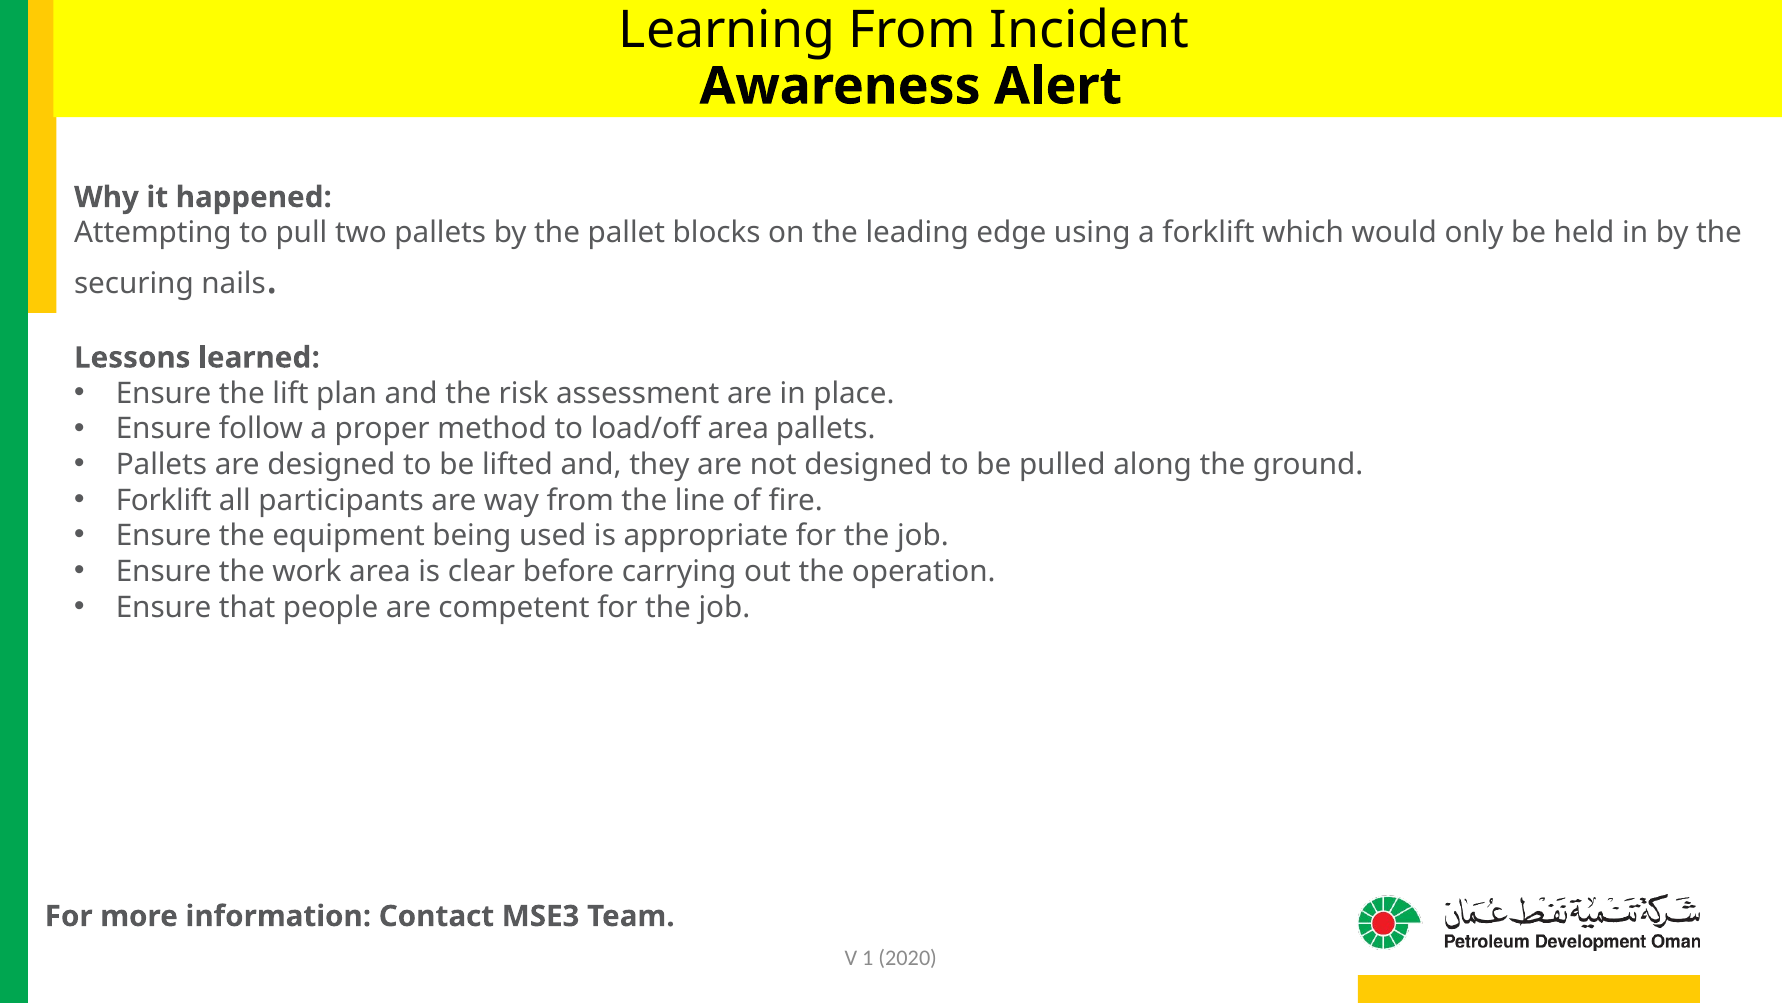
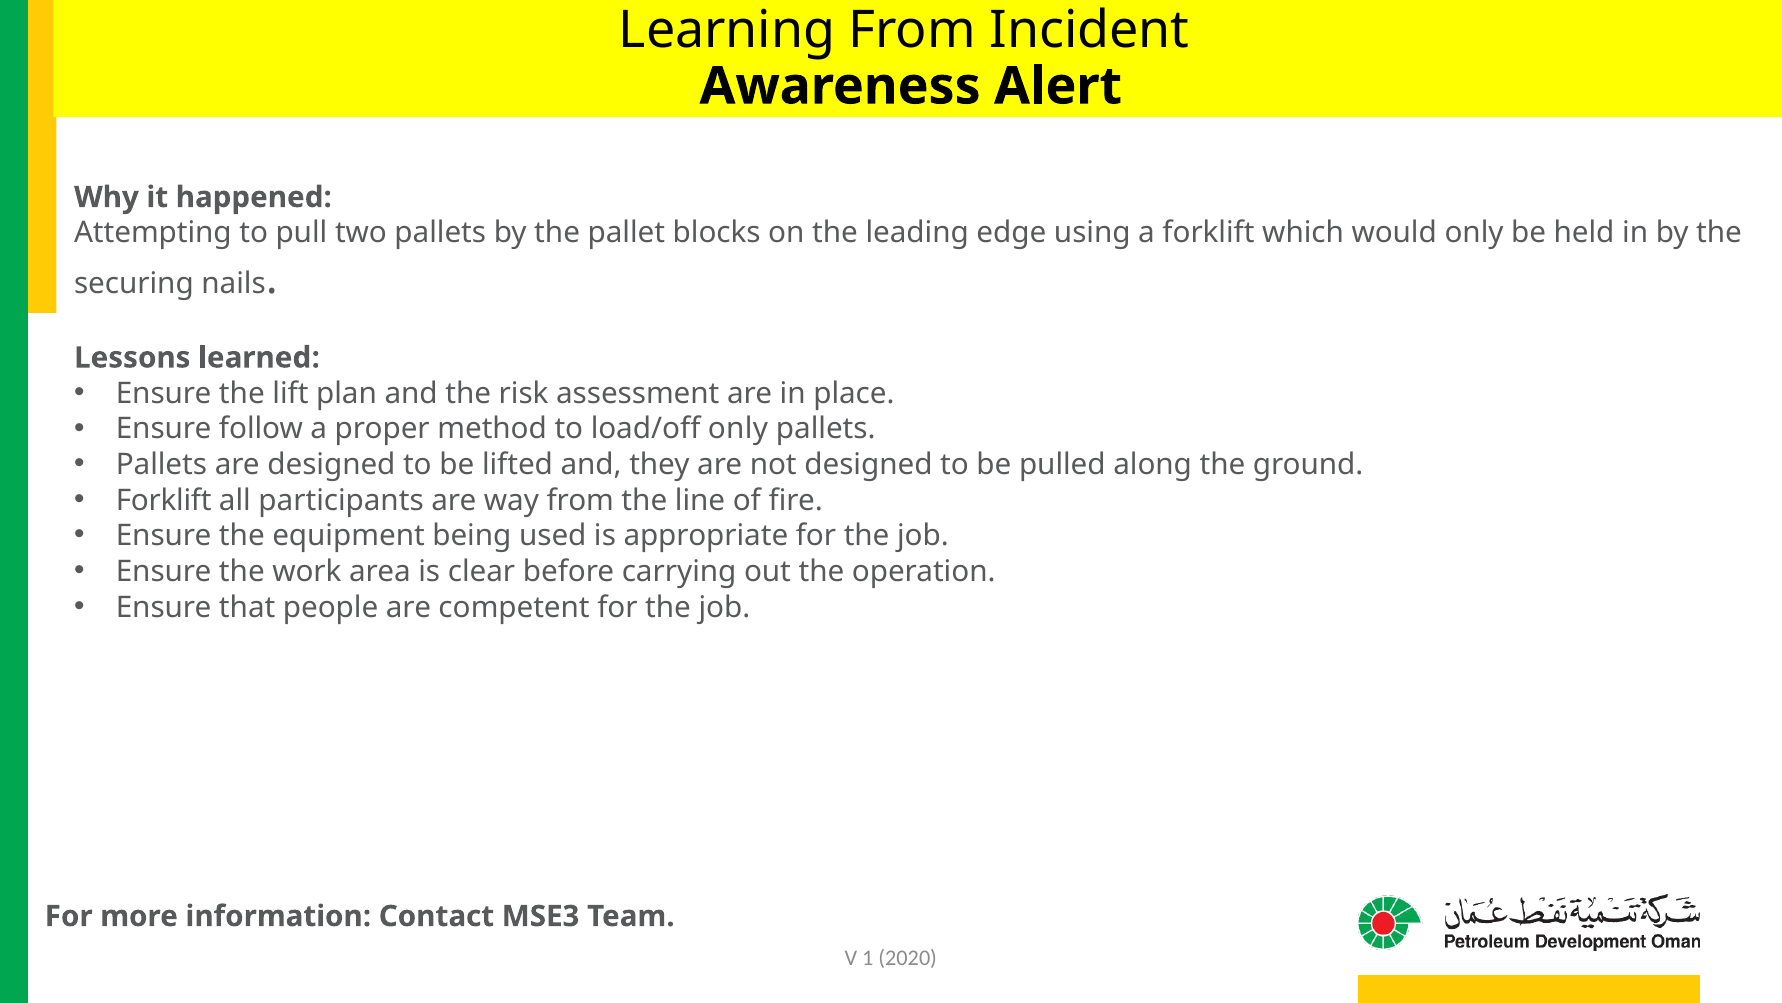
load/off area: area -> only (738, 429)
